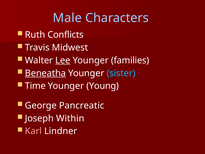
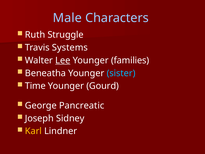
Conflicts: Conflicts -> Struggle (66, 35)
Midwest: Midwest -> Systems (70, 48)
Beneatha underline: present -> none (45, 73)
Young: Young -> Gourd (103, 86)
Within: Within -> Sidney (70, 118)
Karl colour: pink -> yellow (33, 131)
